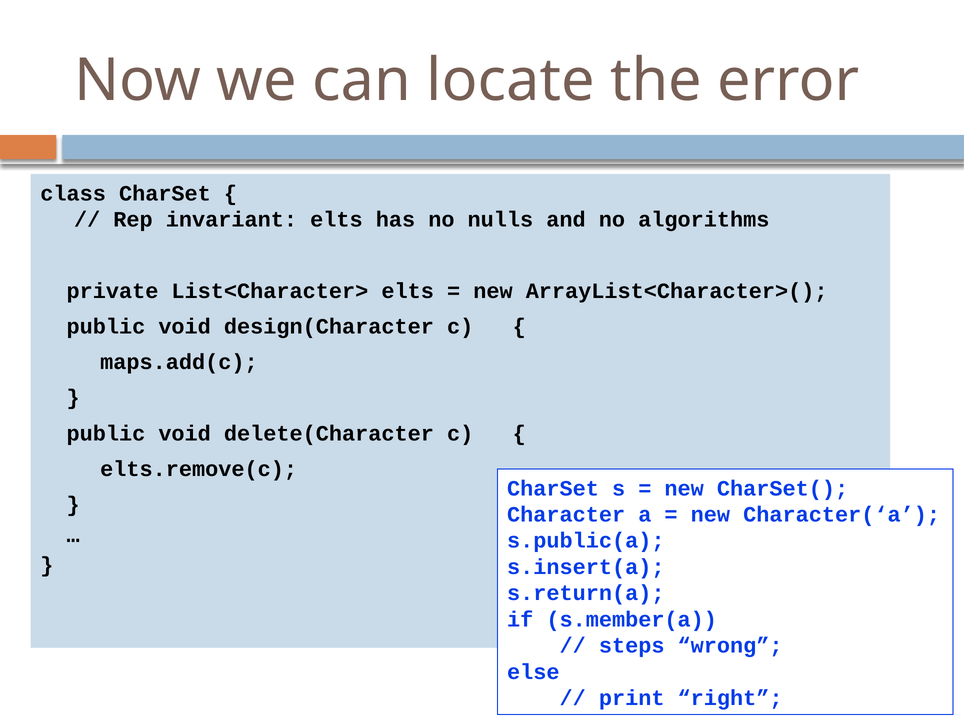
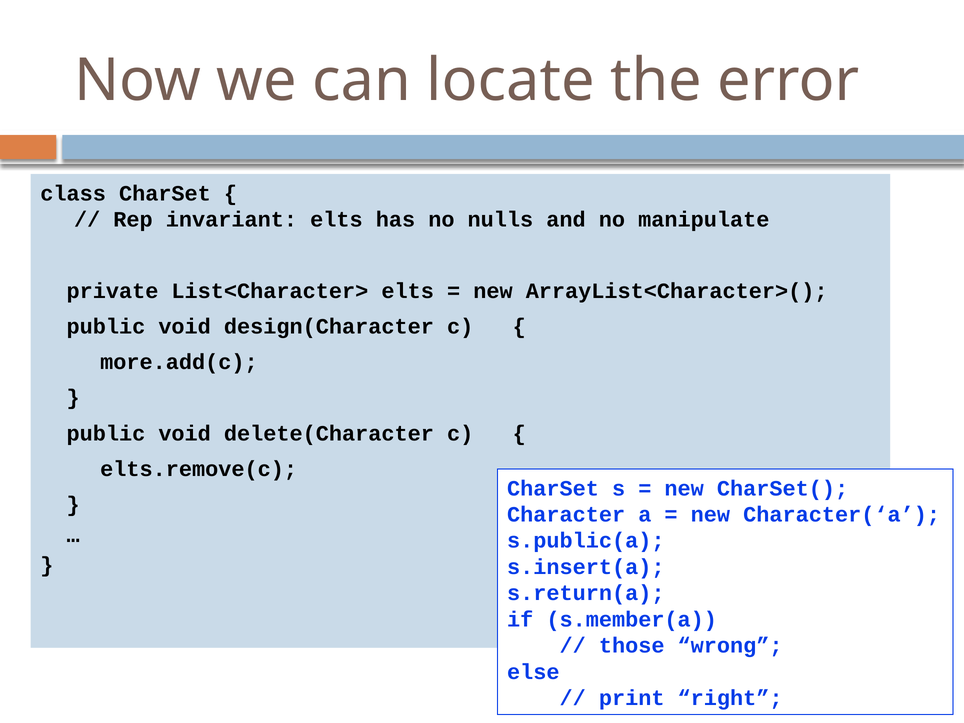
algorithms: algorithms -> manipulate (704, 220)
maps.add(c: maps.add(c -> more.add(c (179, 362)
steps: steps -> those (632, 646)
